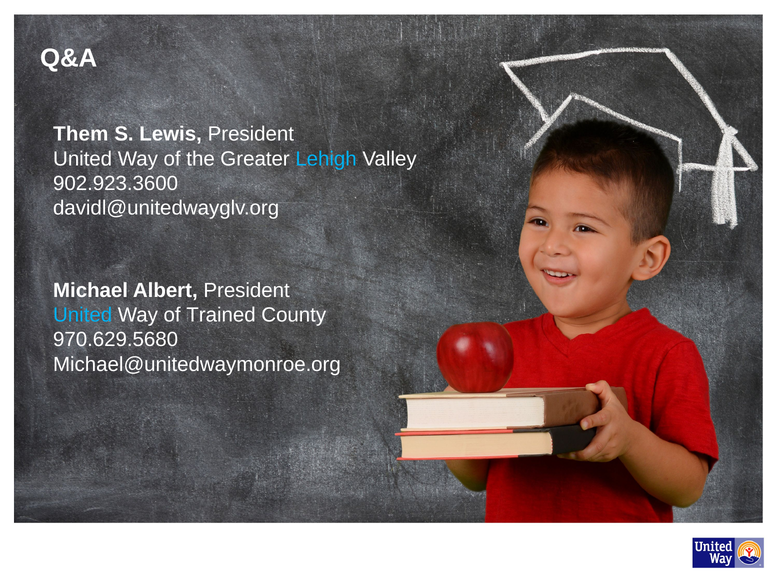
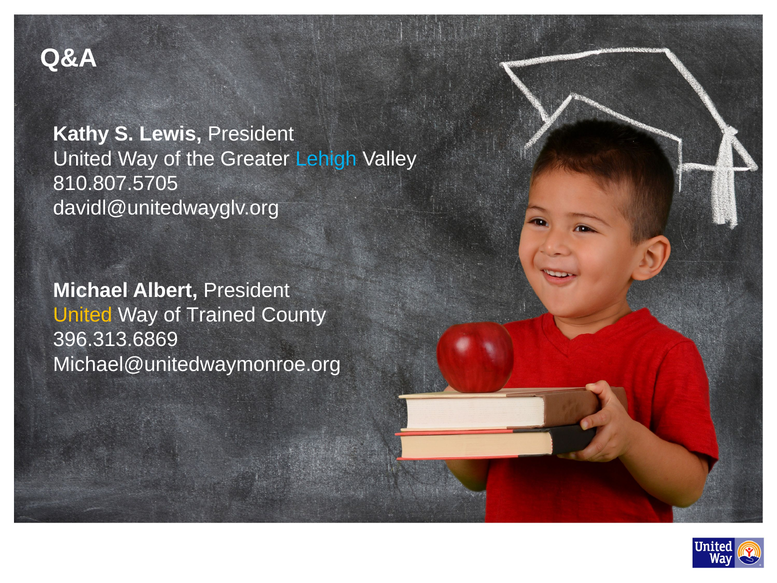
Them: Them -> Kathy (81, 134)
902.923.3600: 902.923.3600 -> 810.807.5705 (116, 183)
United colour: light blue -> yellow (83, 315)
970.629.5680: 970.629.5680 -> 396.313.6869 (116, 340)
